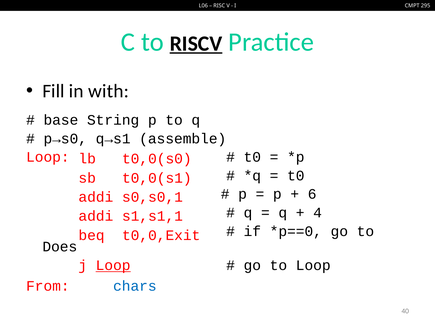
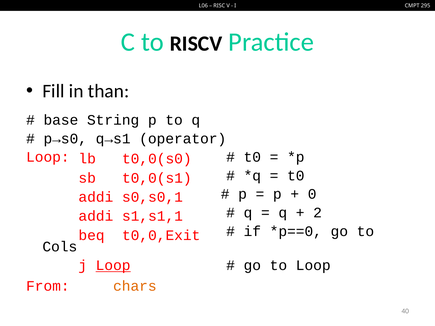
RISCV underline: present -> none (196, 44)
with: with -> than (109, 91)
assemble: assemble -> operator (183, 139)
6: 6 -> 0 (312, 194)
4: 4 -> 2 (318, 213)
Does: Does -> Cols (60, 247)
chars colour: blue -> orange (135, 286)
